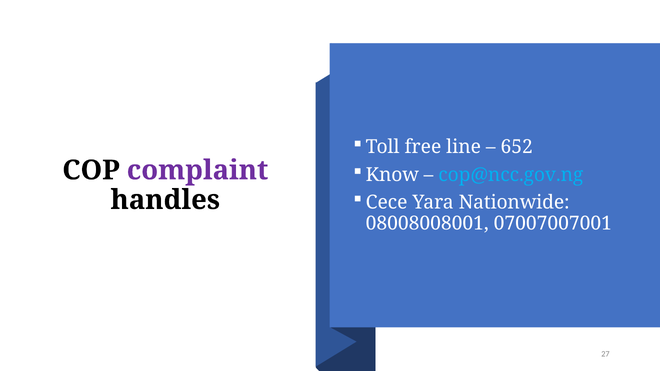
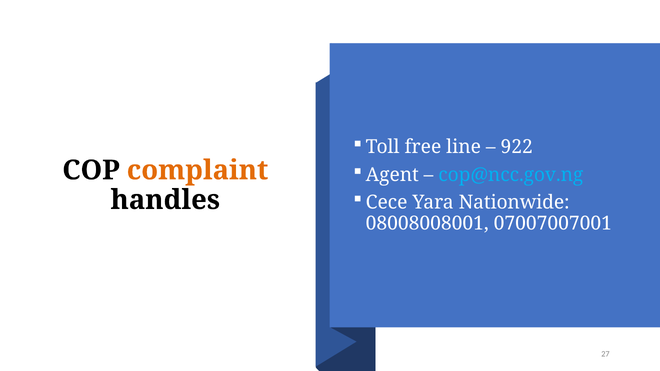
652: 652 -> 922 (517, 147)
complaint colour: purple -> orange (197, 170)
Know: Know -> Agent (392, 175)
